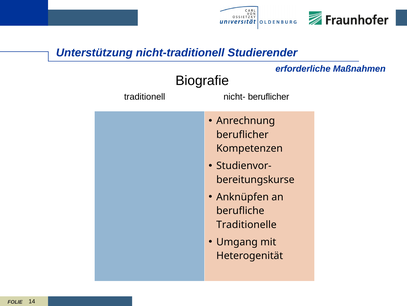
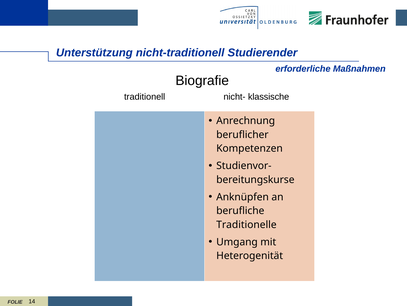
nicht- beruflicher: beruflicher -> klassische (269, 97)
